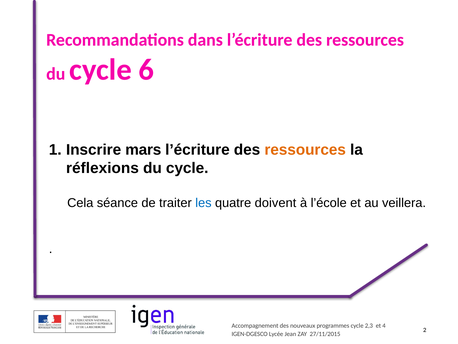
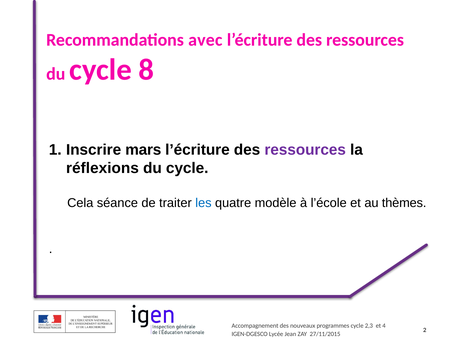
dans: dans -> avec (205, 40)
6: 6 -> 8 (146, 70)
ressources colour: orange -> purple (305, 150)
doivent: doivent -> modèle (276, 203)
veillera: veillera -> thèmes (404, 203)
